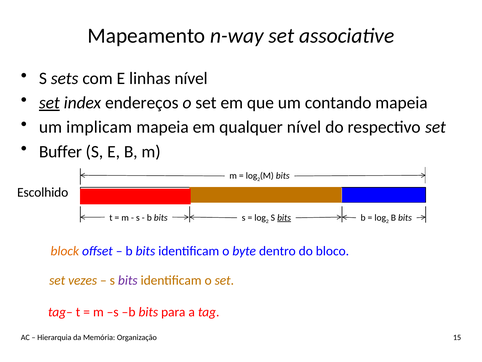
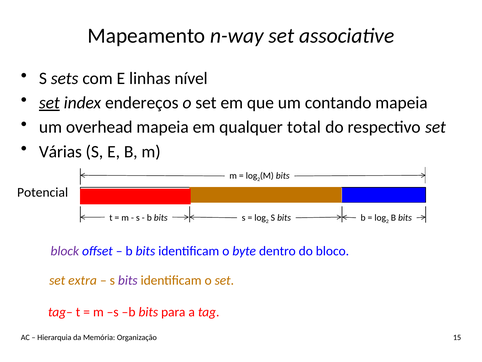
implicam: implicam -> overhead (99, 127)
qualquer nível: nível -> total (304, 127)
Buffer: Buffer -> Várias (60, 151)
Escolhido: Escolhido -> Potencial (43, 192)
bits underline: present -> none (284, 217)
block colour: orange -> purple (65, 251)
vezes: vezes -> extra (83, 280)
